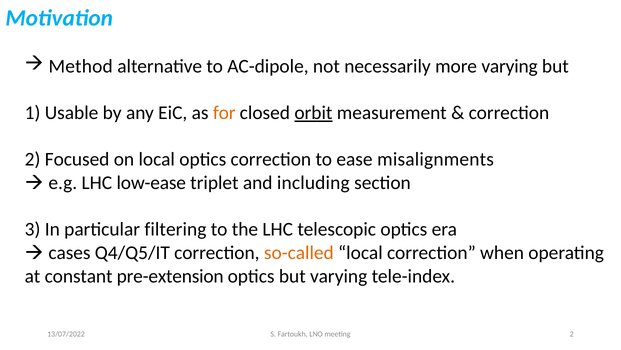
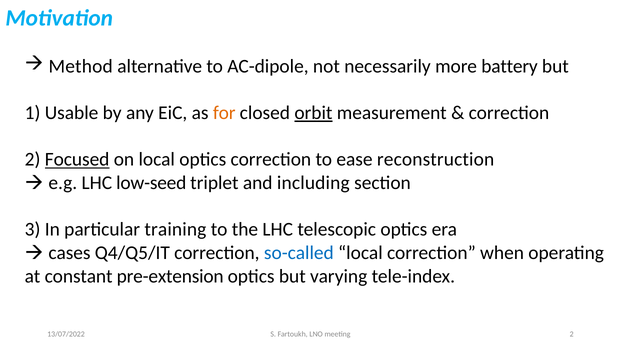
more varying: varying -> battery (510, 66)
Focused underline: none -> present (77, 159)
misalignments: misalignments -> reconstruction (436, 159)
low-ease: low-ease -> low-seed (151, 183)
filtering: filtering -> training (175, 229)
so-called colour: orange -> blue (299, 252)
